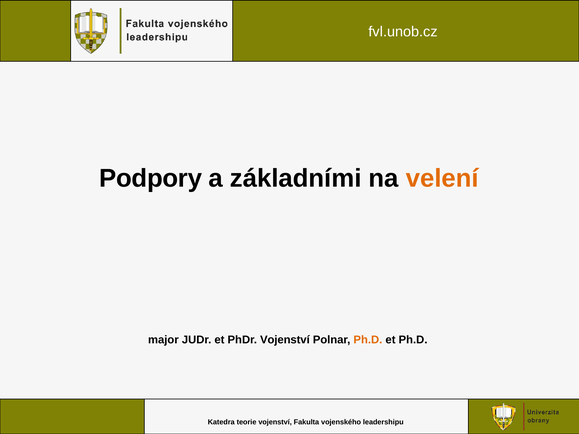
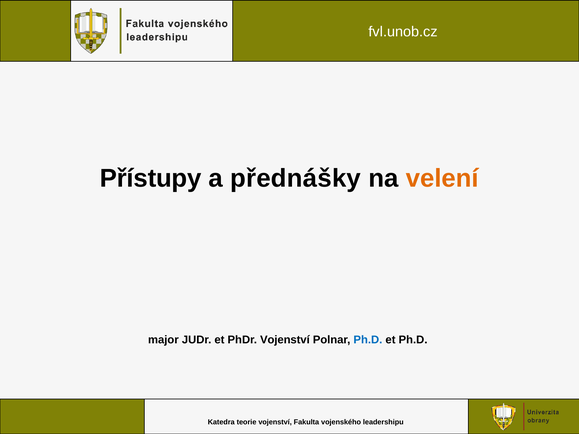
Podpory: Podpory -> Přístupy (151, 178)
základními: základními -> přednášky (296, 178)
Ph.D colour: orange -> blue (368, 340)
